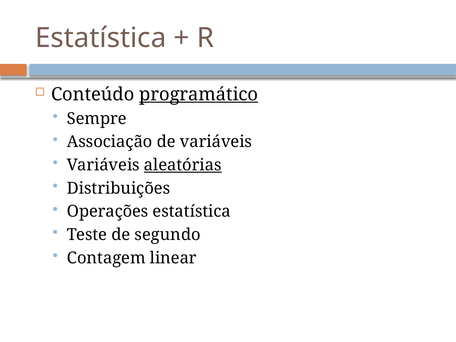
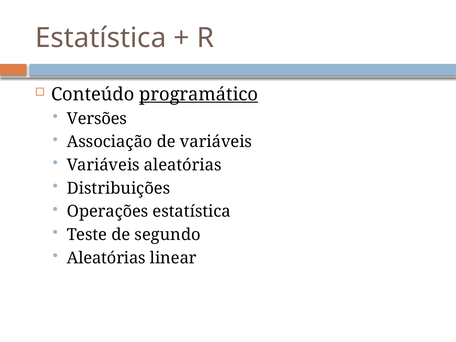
Sempre: Sempre -> Versões (97, 119)
aleatórias underline: present -> none (183, 165)
Contagem: Contagem -> Aleatórias (106, 258)
